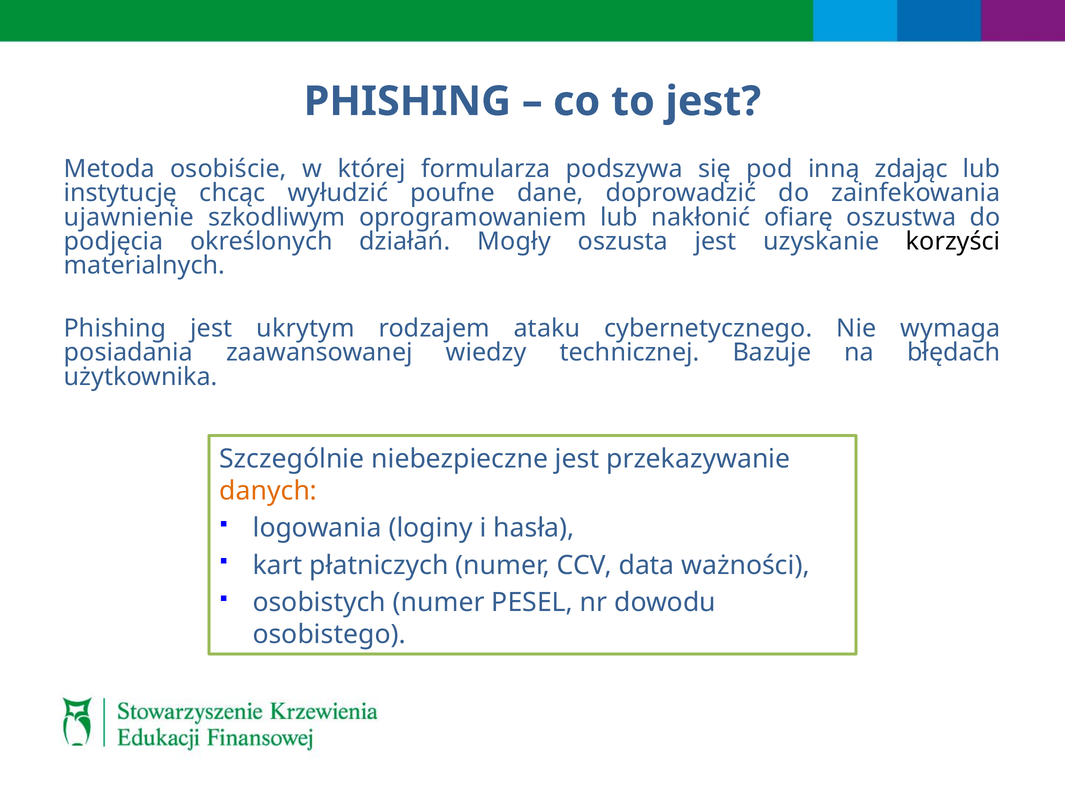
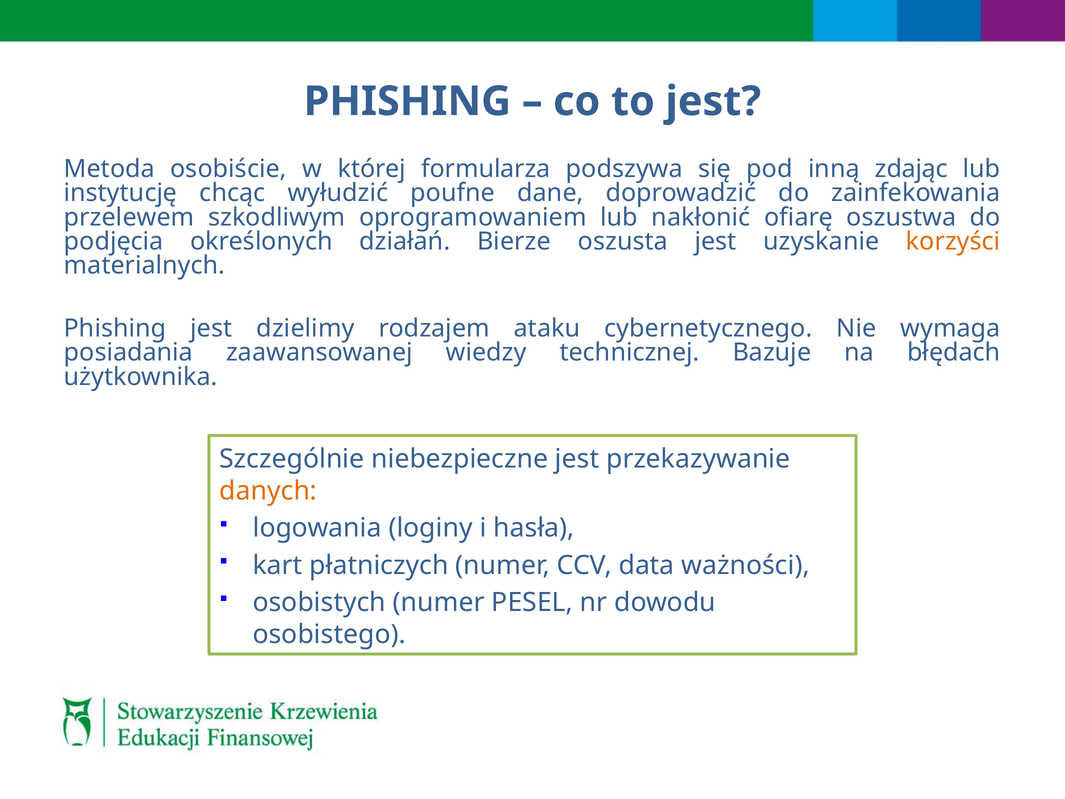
ujawnienie: ujawnienie -> przelewem (129, 217)
Mogły: Mogły -> Bierze (514, 241)
korzyści colour: black -> orange (953, 241)
ukrytym: ukrytym -> dzielimy (306, 328)
